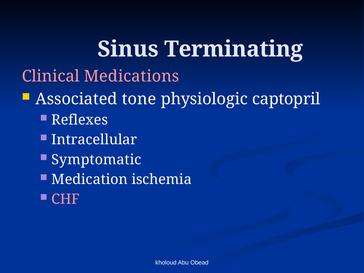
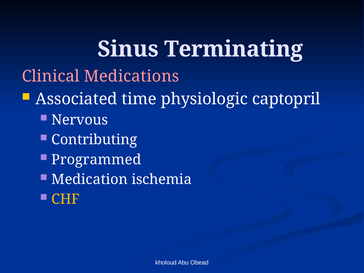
tone: tone -> time (139, 99)
Reflexes: Reflexes -> Nervous (80, 120)
Intracellular: Intracellular -> Contributing (94, 140)
Symptomatic: Symptomatic -> Programmed (96, 160)
CHF colour: pink -> yellow (66, 199)
